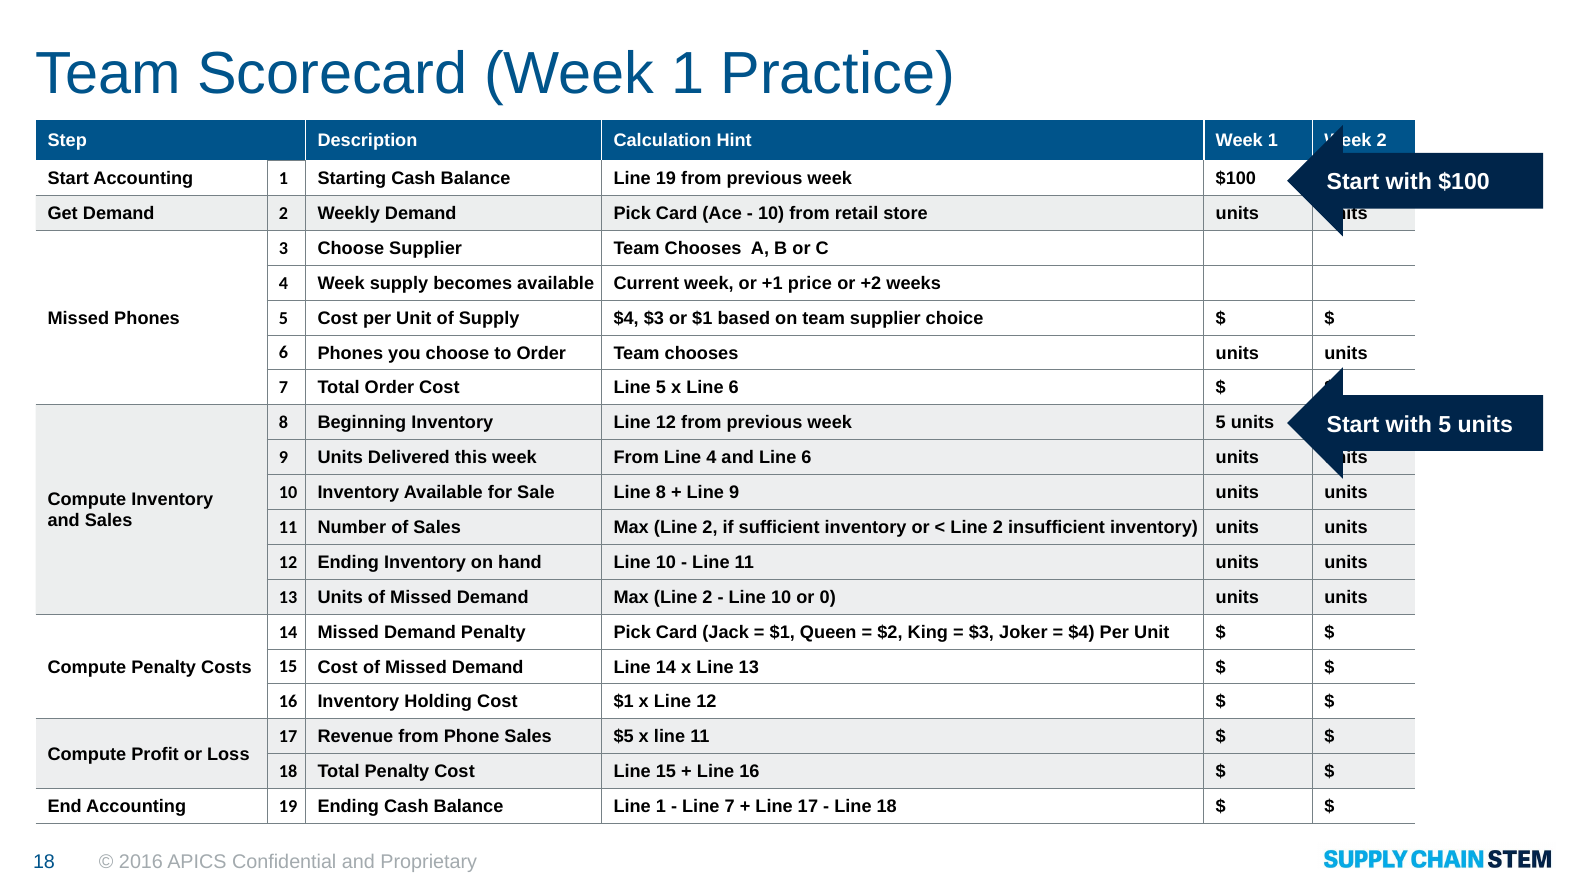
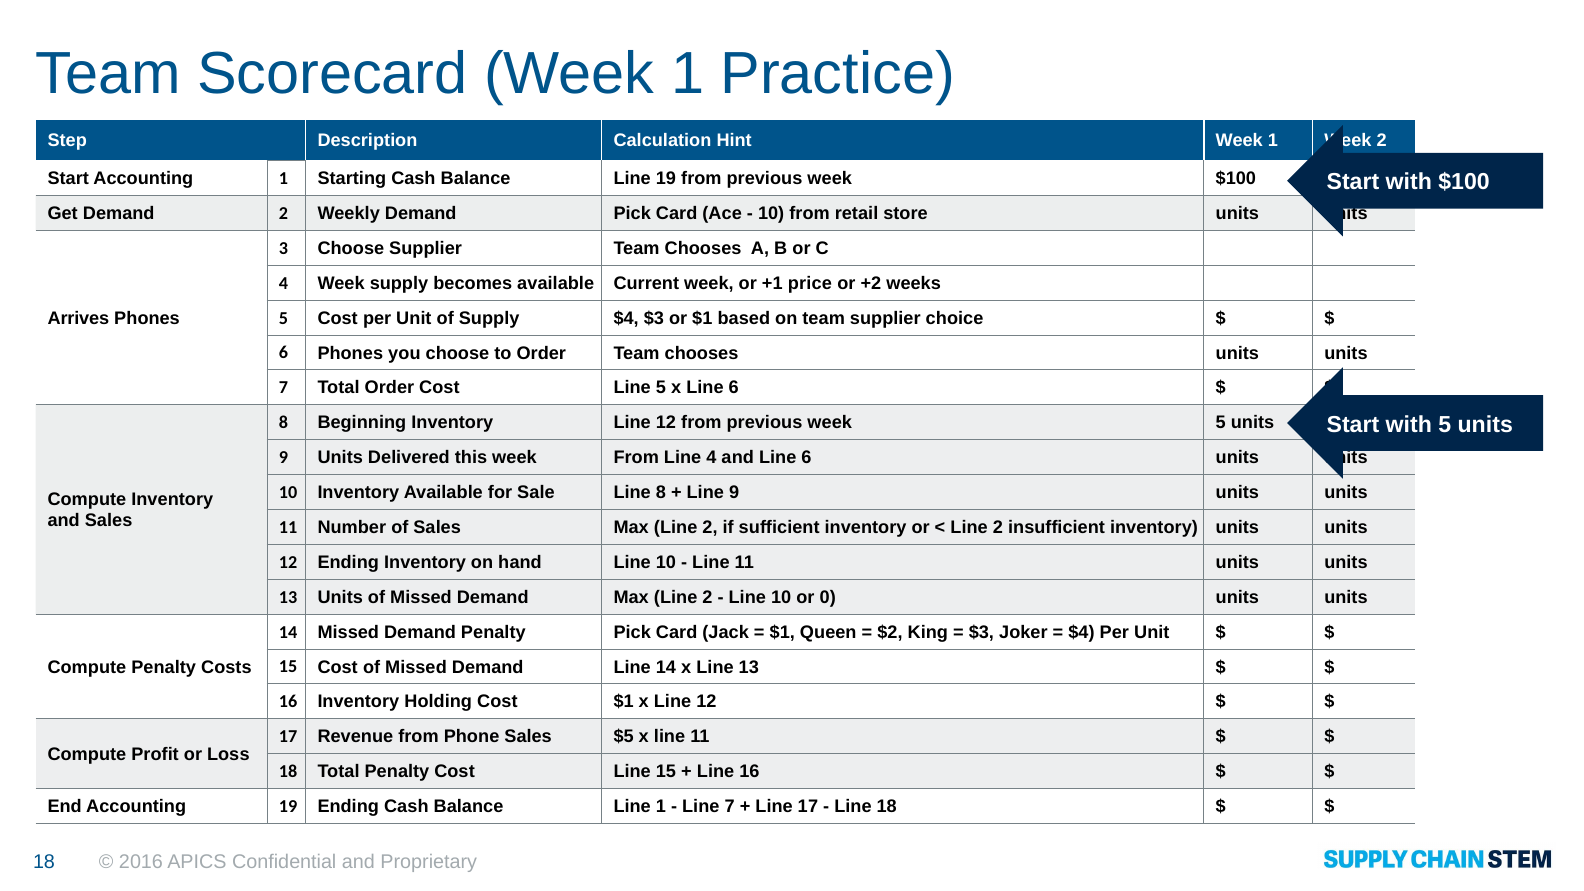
Missed: Missed -> Arrives (78, 318)
